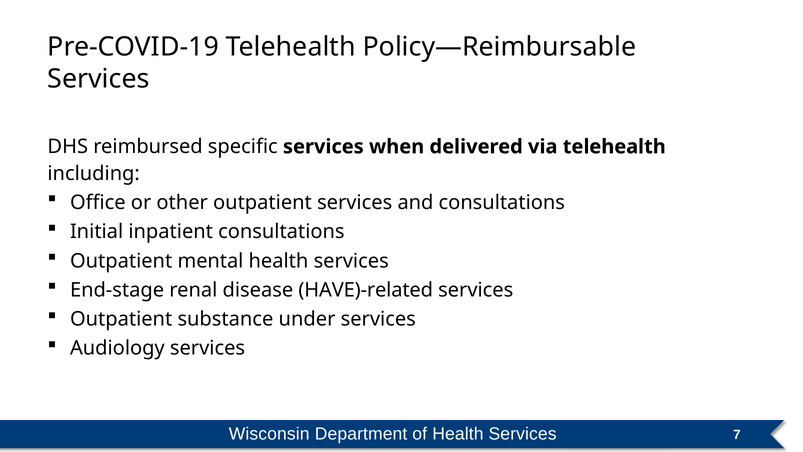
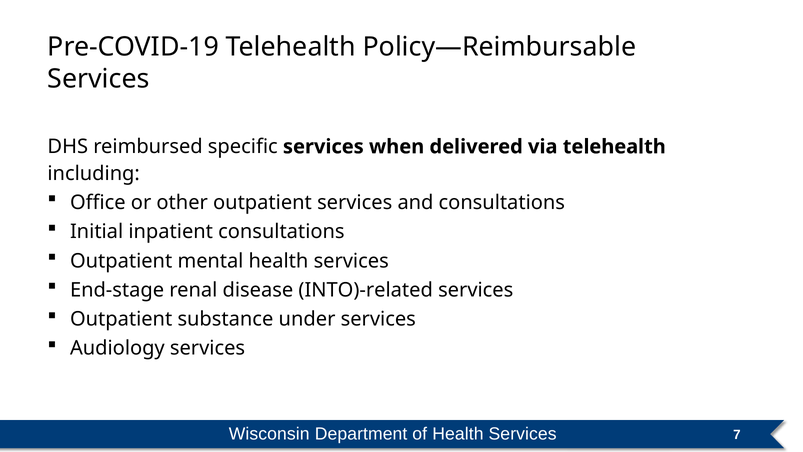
HAVE)-related: HAVE)-related -> INTO)-related (366, 290)
